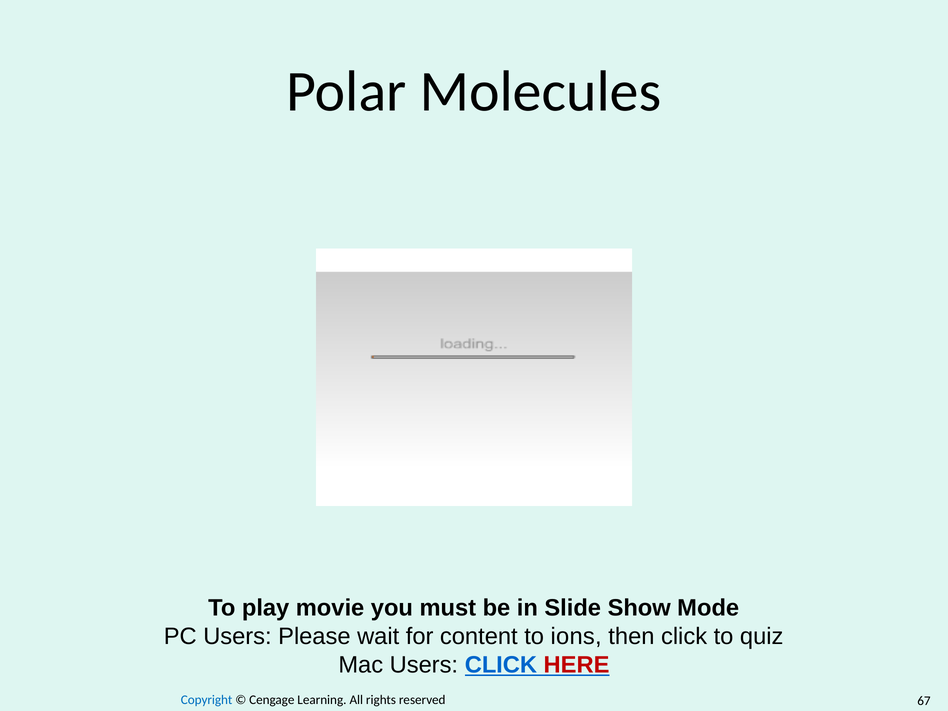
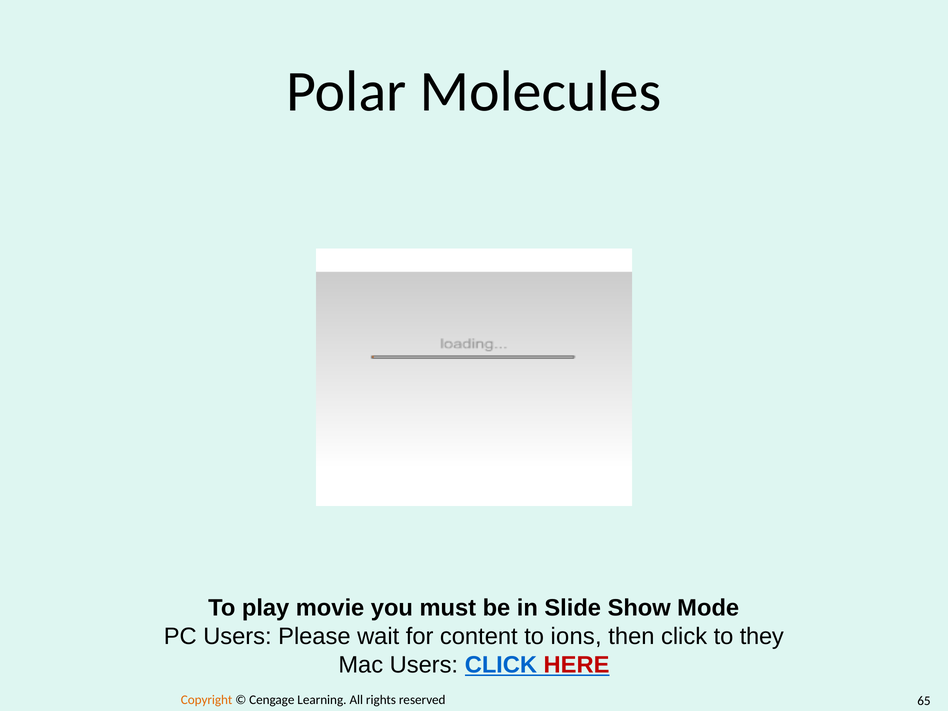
quiz: quiz -> they (762, 636)
Copyright colour: blue -> orange (207, 700)
67: 67 -> 65 (924, 701)
